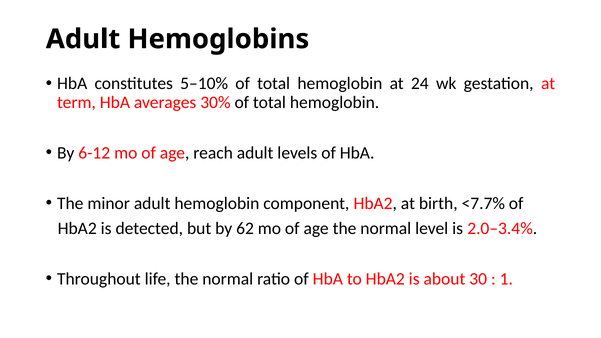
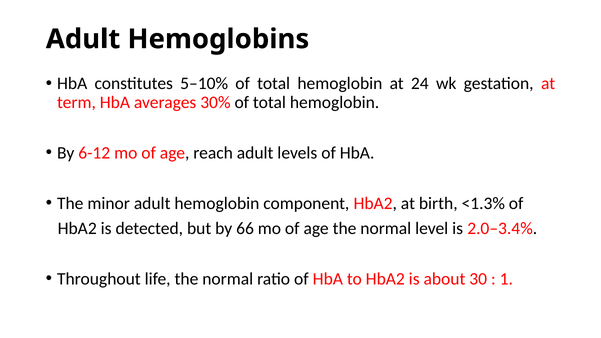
<7.7%: <7.7% -> <1.3% (483, 203)
62: 62 -> 66 (245, 229)
